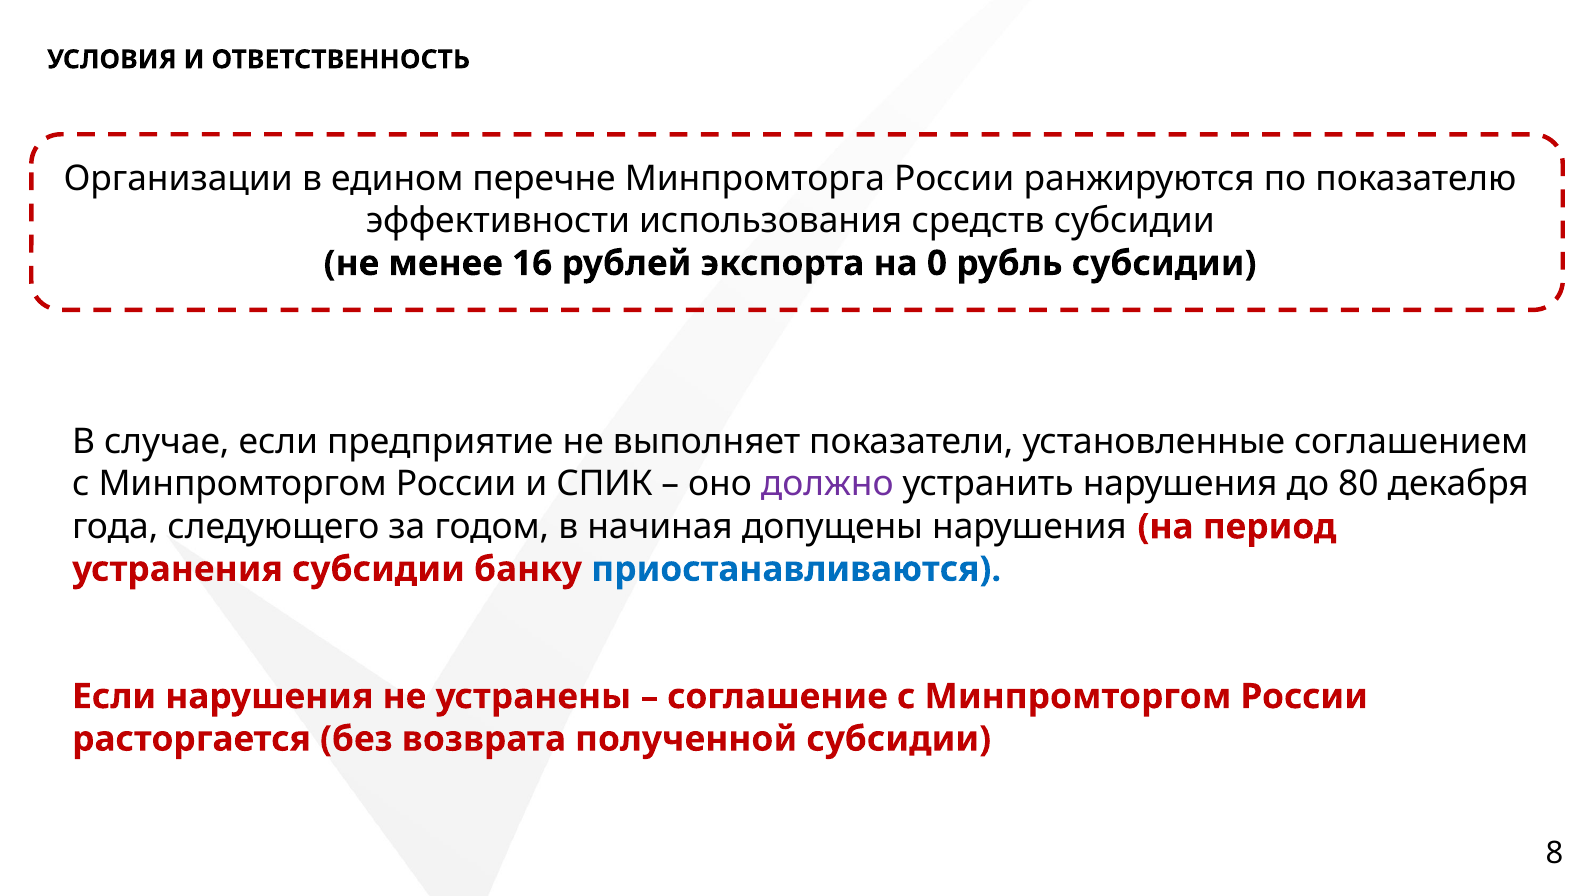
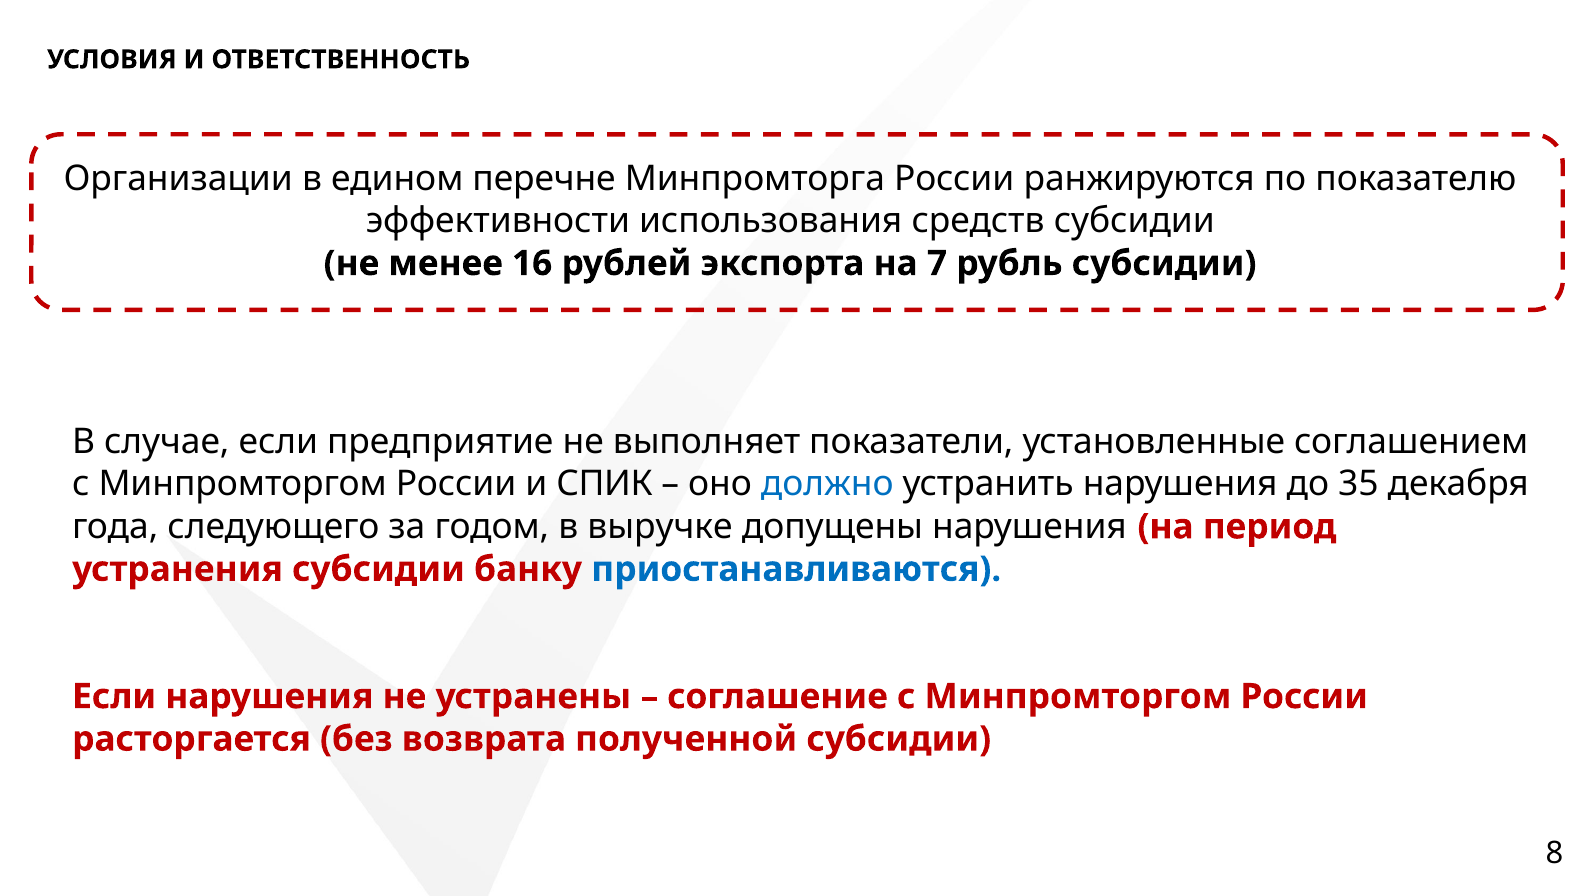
0: 0 -> 7 (937, 264)
должно colour: purple -> blue (827, 485)
80: 80 -> 35 (1358, 485)
начиная: начиная -> выручке (660, 527)
